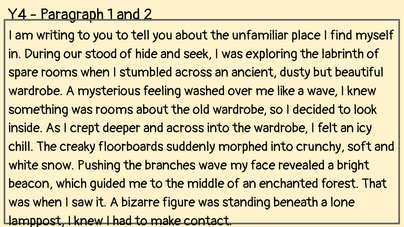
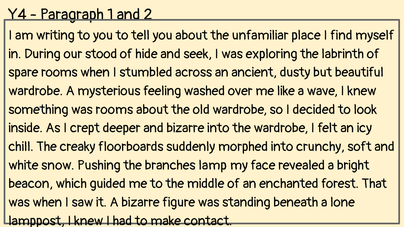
and across: across -> bizarre (185, 128)
branches wave: wave -> lamp (213, 165)
